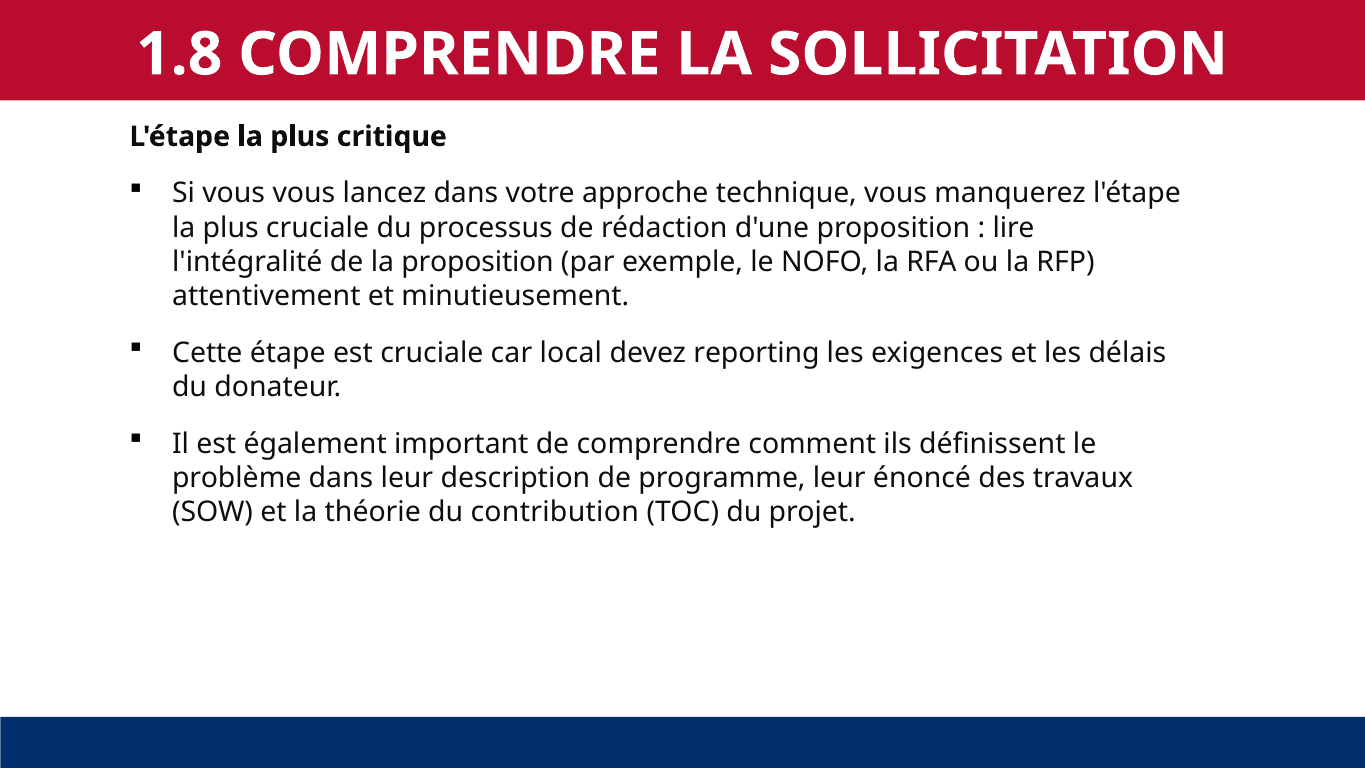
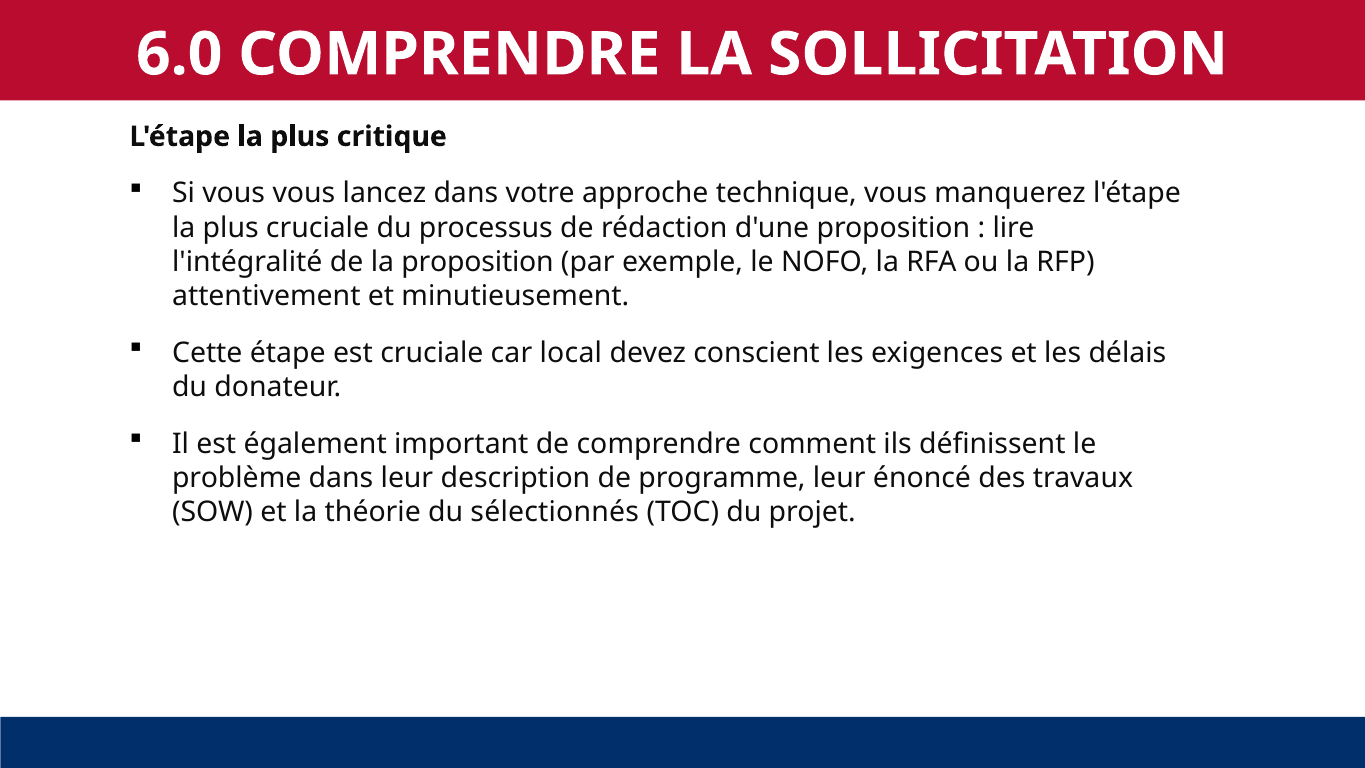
1.8: 1.8 -> 6.0 (179, 54)
reporting: reporting -> conscient (756, 353)
contribution: contribution -> sélectionnés (555, 512)
